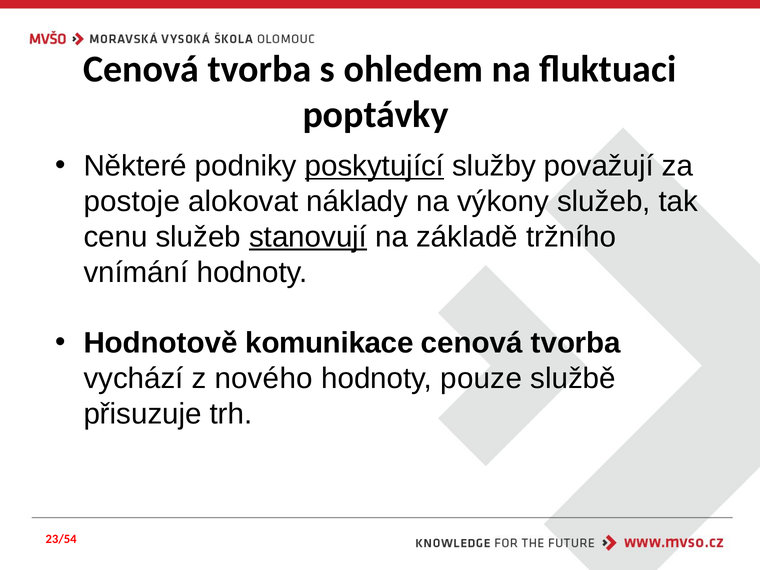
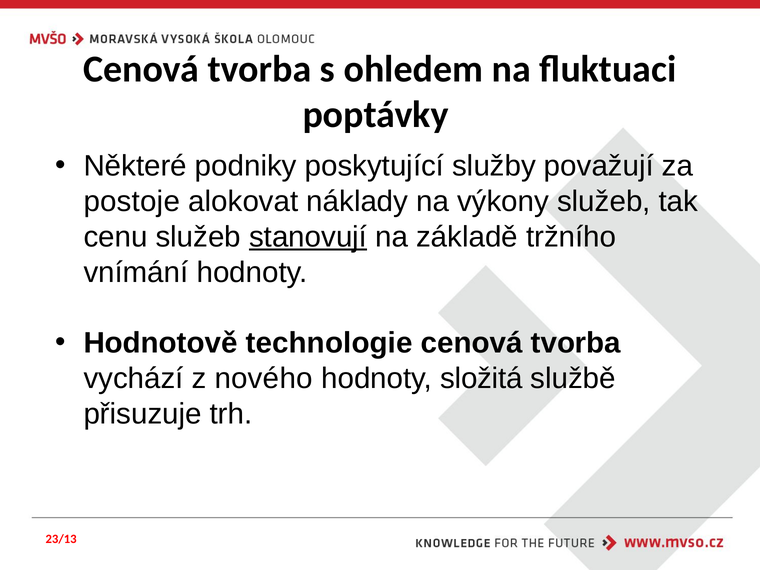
poskytující underline: present -> none (374, 166)
komunikace: komunikace -> technologie (329, 343)
pouze: pouze -> složitá (481, 378)
23/54: 23/54 -> 23/13 (61, 539)
